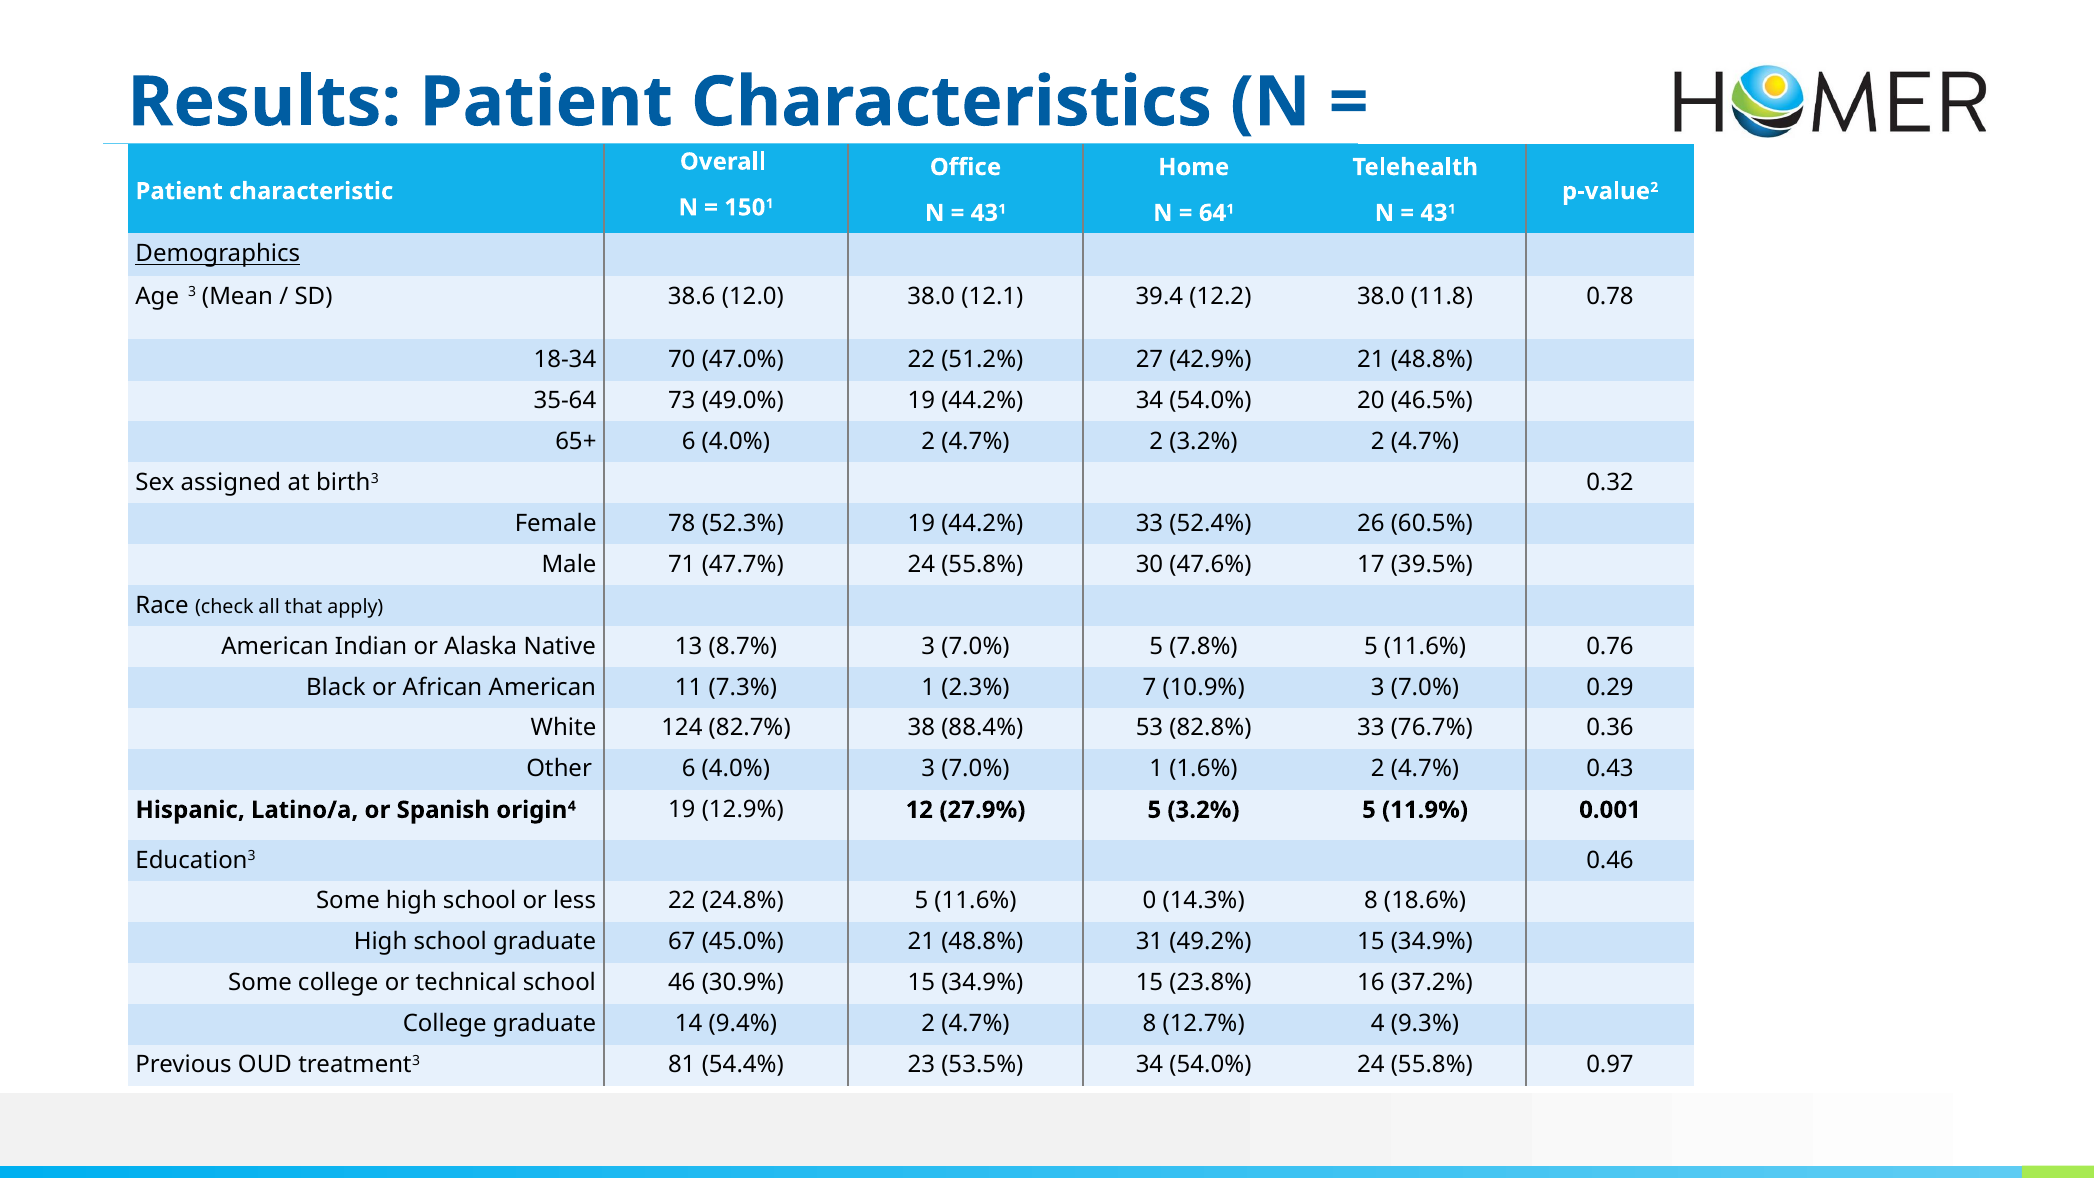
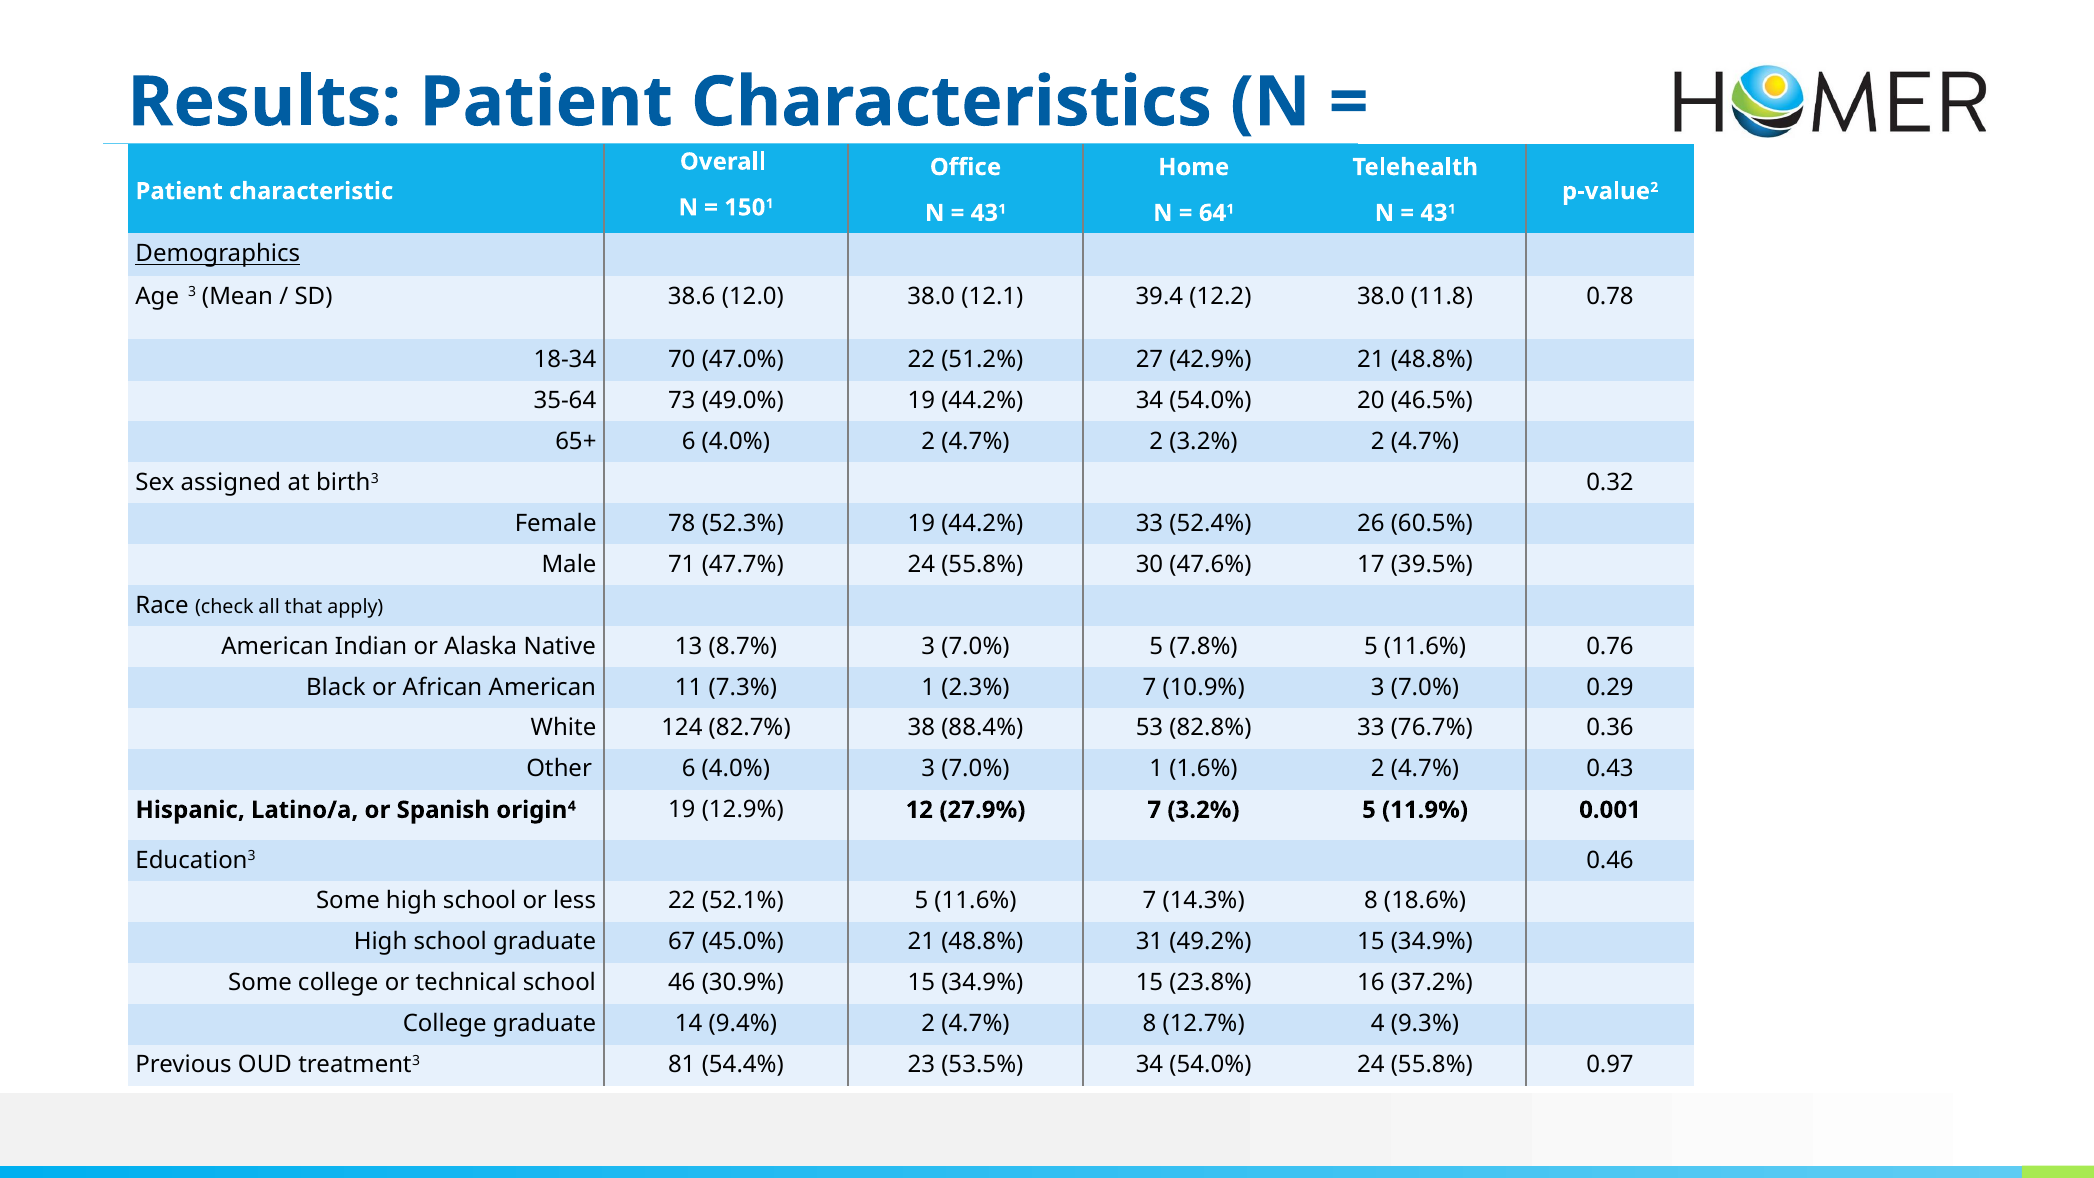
27.9% 5: 5 -> 7 (1154, 810)
24.8%: 24.8% -> 52.1% (743, 901)
11.6% 0: 0 -> 7 (1150, 901)
